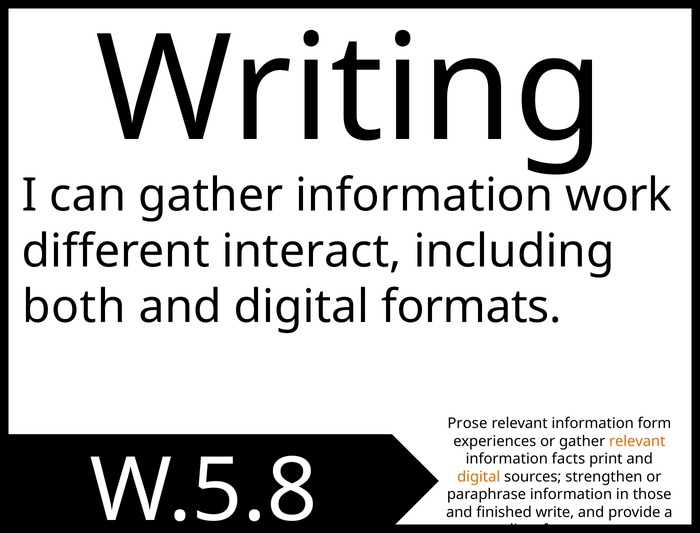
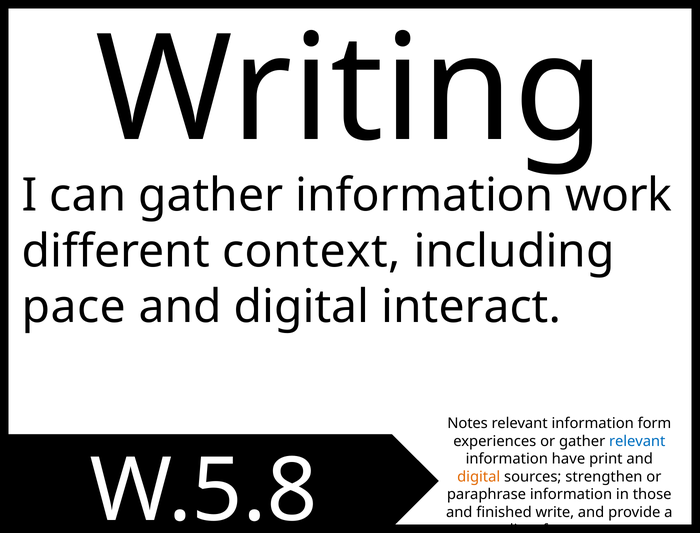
interact: interact -> context (311, 251)
both: both -> pace (74, 307)
formats: formats -> interact (471, 307)
Prose: Prose -> Notes (468, 424)
relevant colour: orange -> blue (637, 441)
facts: facts -> have (569, 459)
